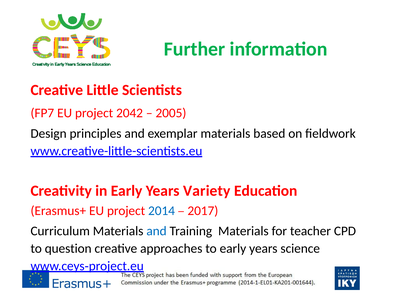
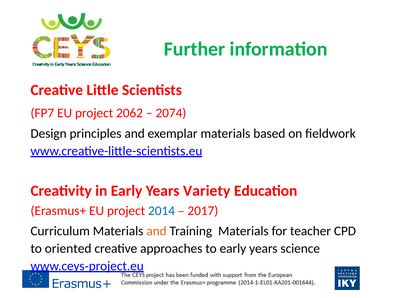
2042: 2042 -> 2062 (130, 113)
2005: 2005 -> 2074 (171, 113)
and colour: blue -> orange (157, 231)
question: question -> oriented (68, 248)
